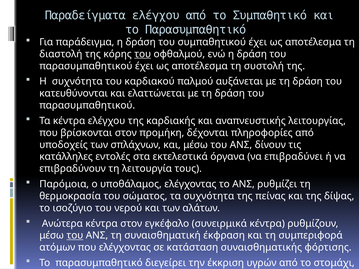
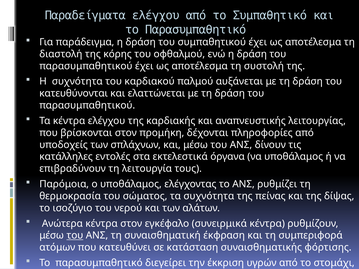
του underline: present -> none (143, 54)
να επιβραδύνει: επιβραδύνει -> υποθάλαμος (294, 157)
που ελέγχοντας: ελέγχοντας -> κατευθύνει (125, 248)
